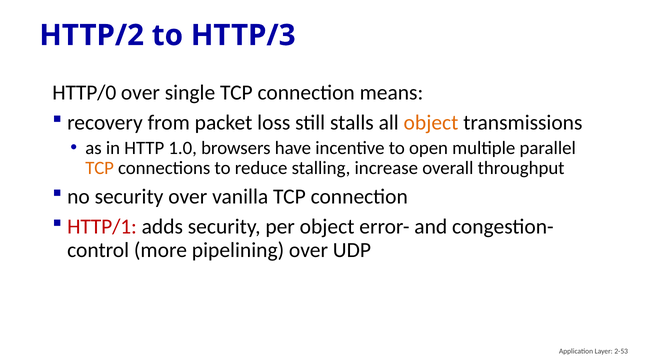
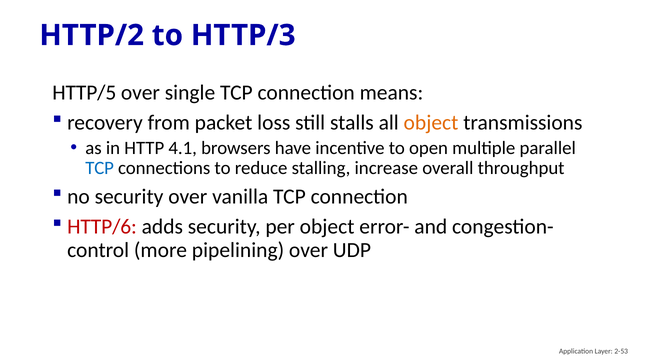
HTTP/0: HTTP/0 -> HTTP/5 (84, 93)
1.0: 1.0 -> 4.1 (183, 148)
TCP colour: orange -> blue (100, 168)
HTTP/1: HTTP/1 -> HTTP/6 (102, 227)
